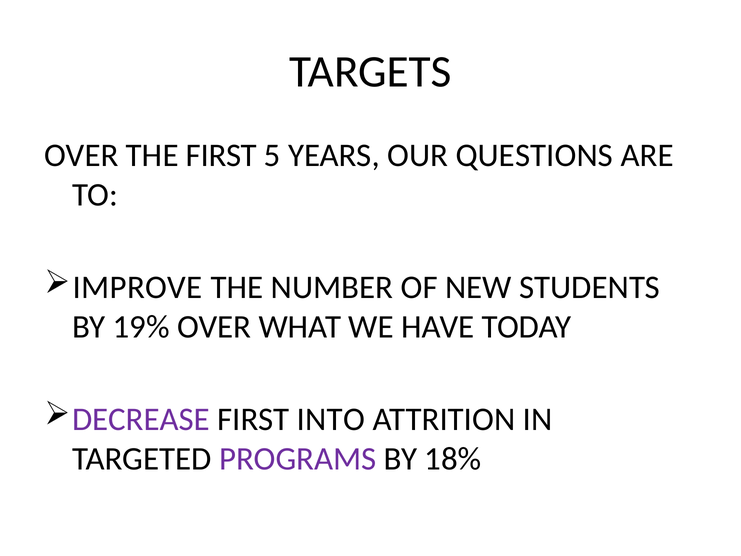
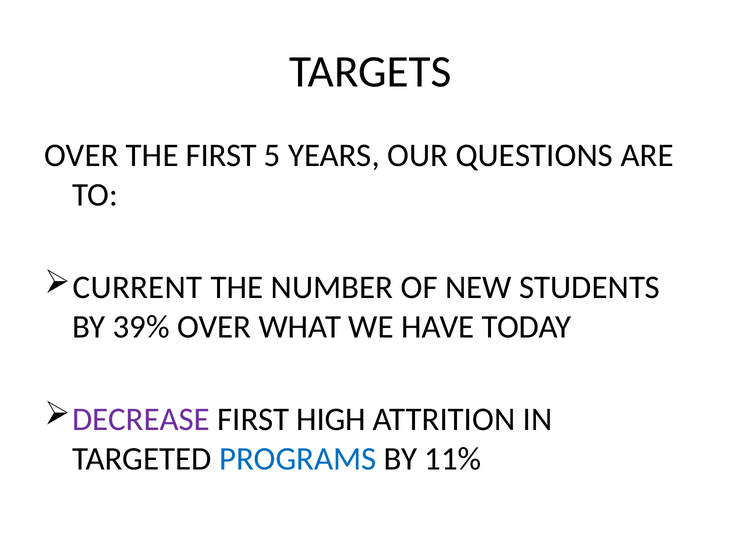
IMPROVE: IMPROVE -> CURRENT (138, 287)
19%: 19% -> 39% (141, 327)
INTO: INTO -> HIGH (331, 419)
PROGRAMS colour: purple -> blue (298, 459)
18%: 18% -> 11% (453, 459)
